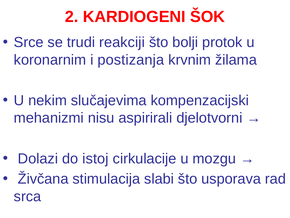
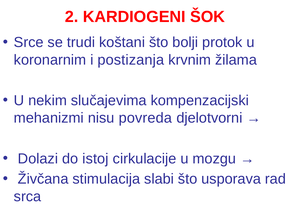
reakciji: reakciji -> koštani (122, 42)
aspirirali: aspirirali -> povreda (145, 118)
